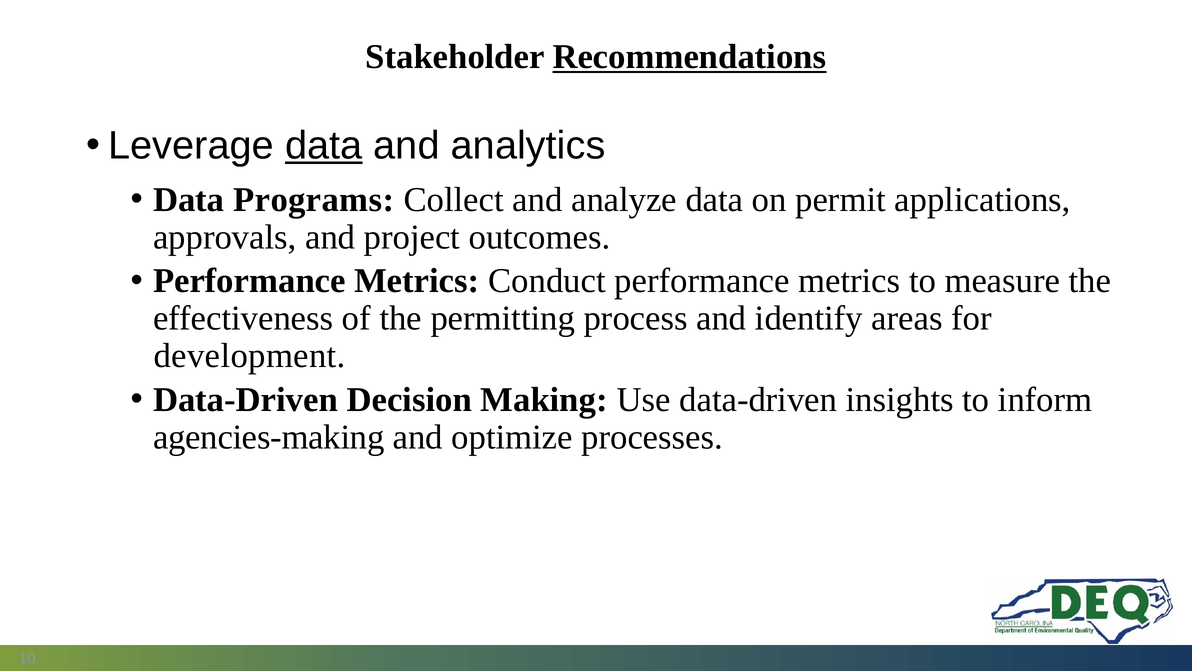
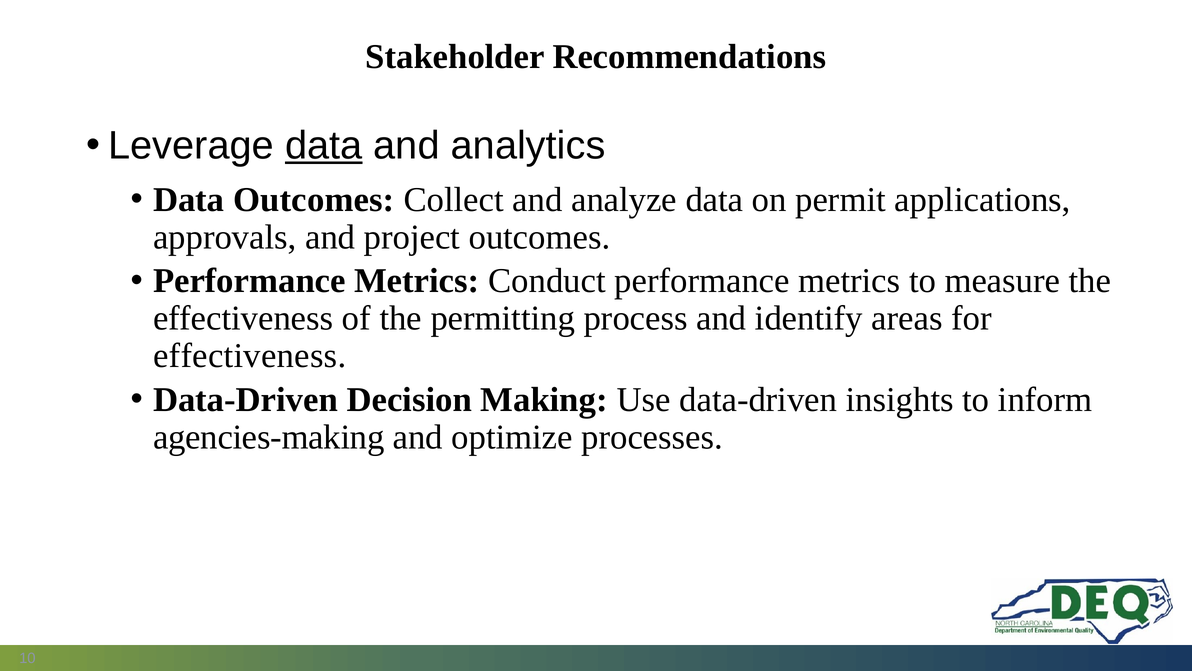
Recommendations underline: present -> none (689, 57)
Data Programs: Programs -> Outcomes (314, 200)
development: development -> effectiveness (250, 356)
